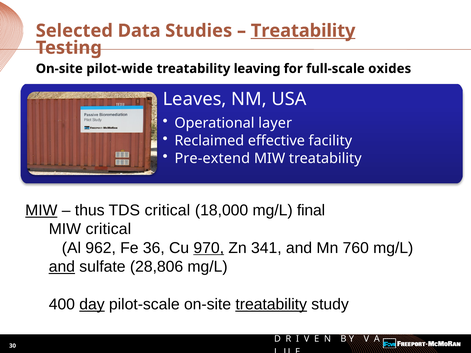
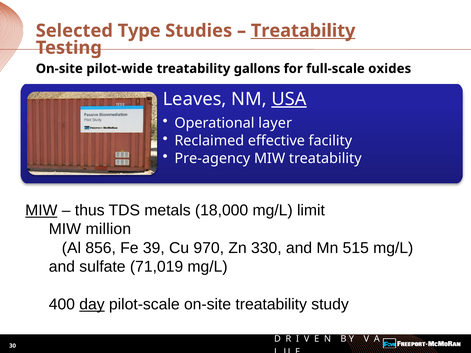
Data: Data -> Type (139, 31)
leaving: leaving -> gallons (257, 69)
USA underline: none -> present (289, 99)
Pre-extend: Pre-extend -> Pre-agency (212, 159)
TDS critical: critical -> metals (167, 210)
final: final -> limit (311, 210)
MIW critical: critical -> million (108, 229)
962: 962 -> 856 (101, 248)
36: 36 -> 39 (154, 248)
970 underline: present -> none (209, 248)
341: 341 -> 330 (266, 248)
760: 760 -> 515 (356, 248)
and underline: present -> none (62, 267)
28,806: 28,806 -> 71,019 (157, 267)
treatability underline: present -> none (271, 305)
